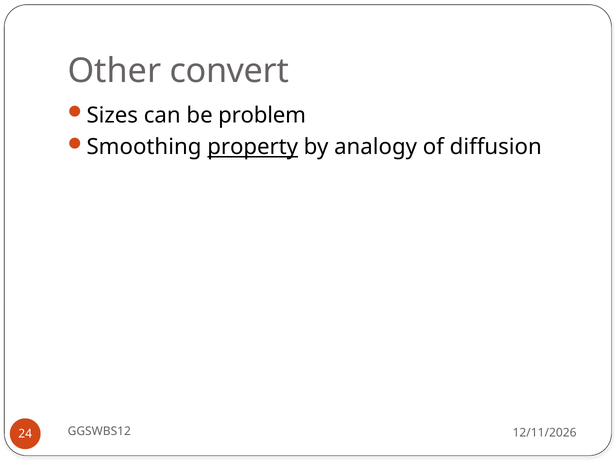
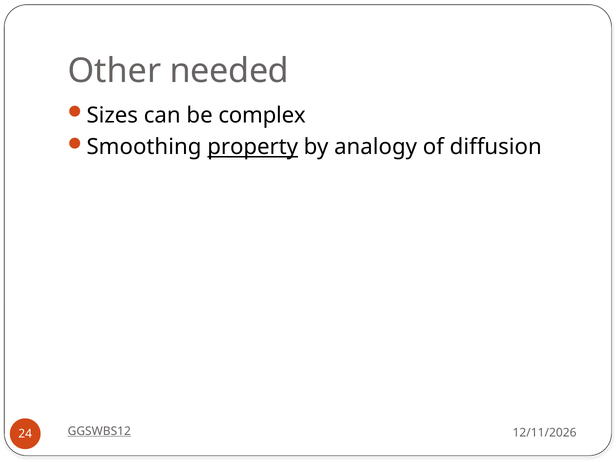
convert: convert -> needed (229, 71)
problem: problem -> complex (262, 115)
GGSWBS12 underline: none -> present (99, 431)
